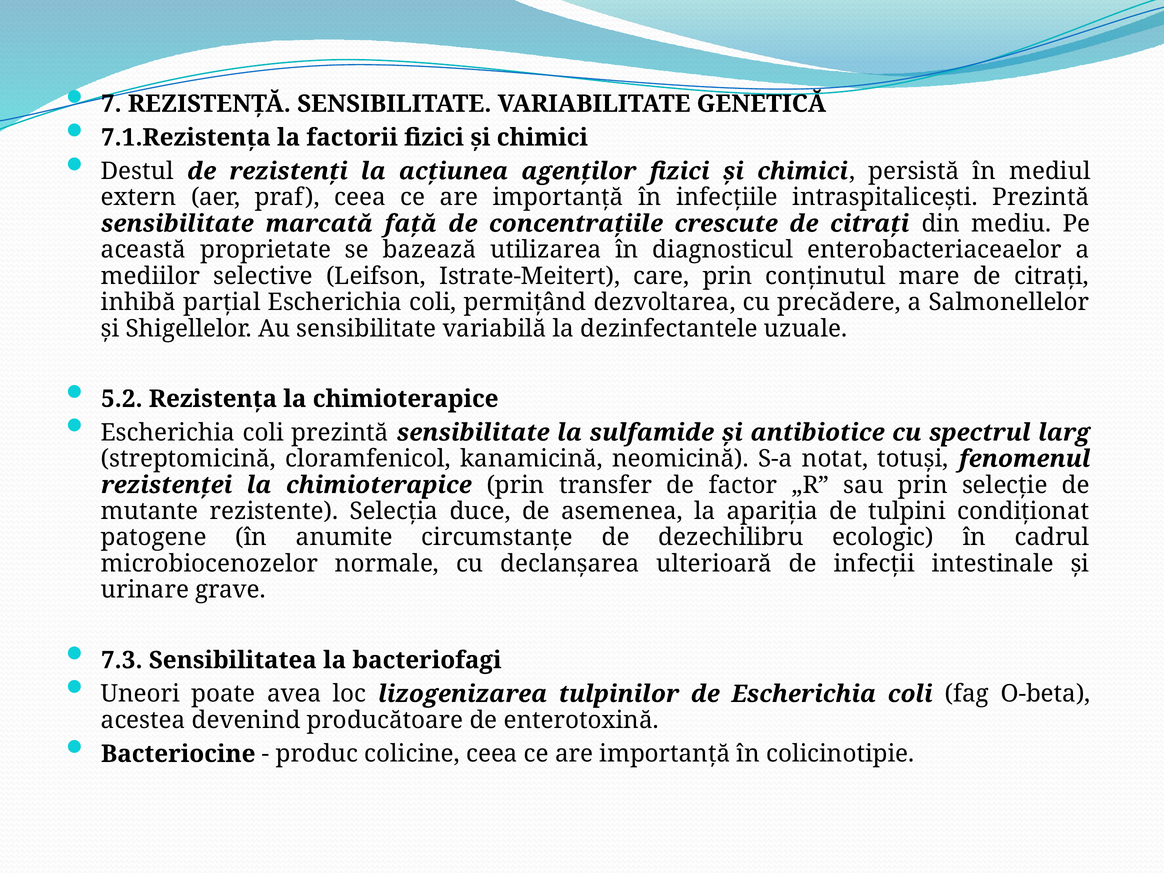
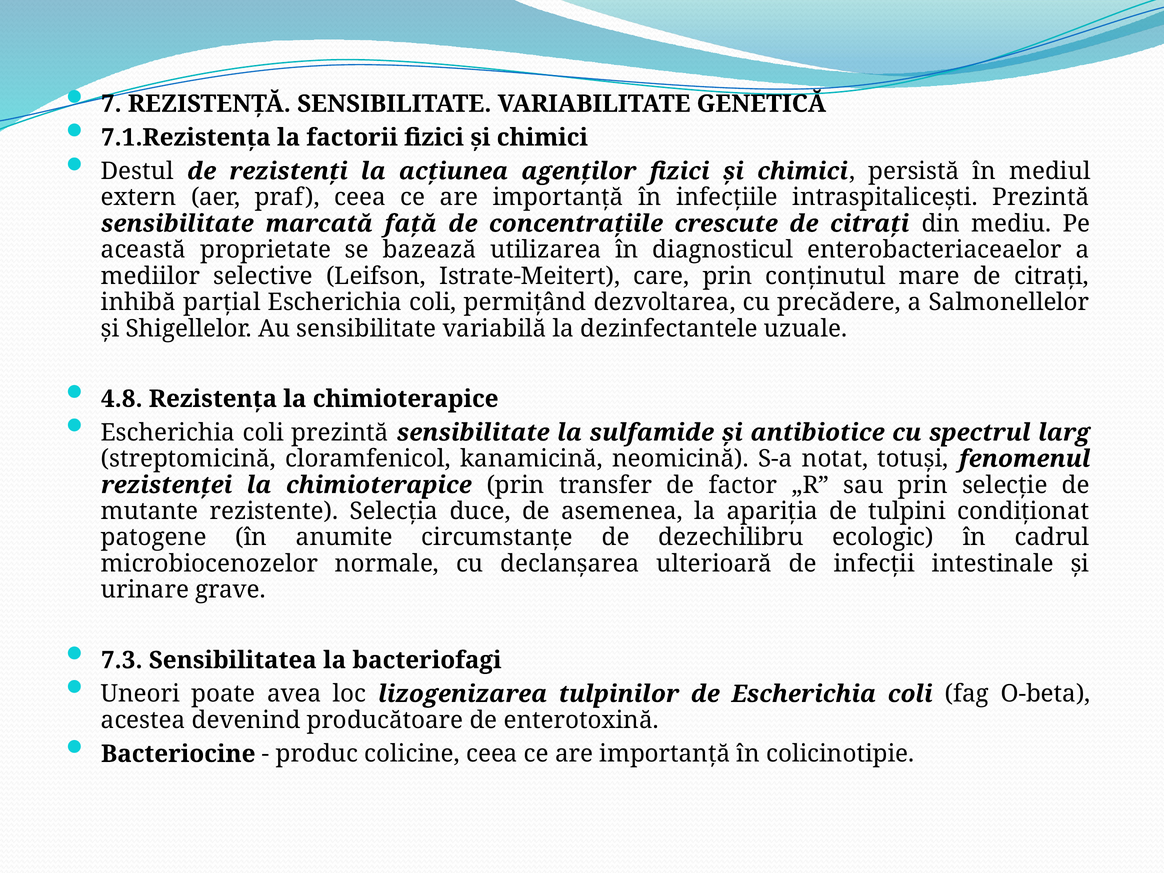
5.2: 5.2 -> 4.8 (122, 399)
